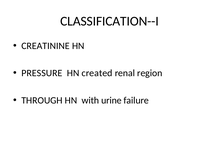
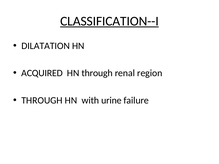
CLASSIFICATION--I underline: none -> present (109, 21)
CREATININE: CREATININE -> DILATATION (46, 46)
PRESSURE: PRESSURE -> ACQUIRED (42, 73)
HN created: created -> through (97, 73)
